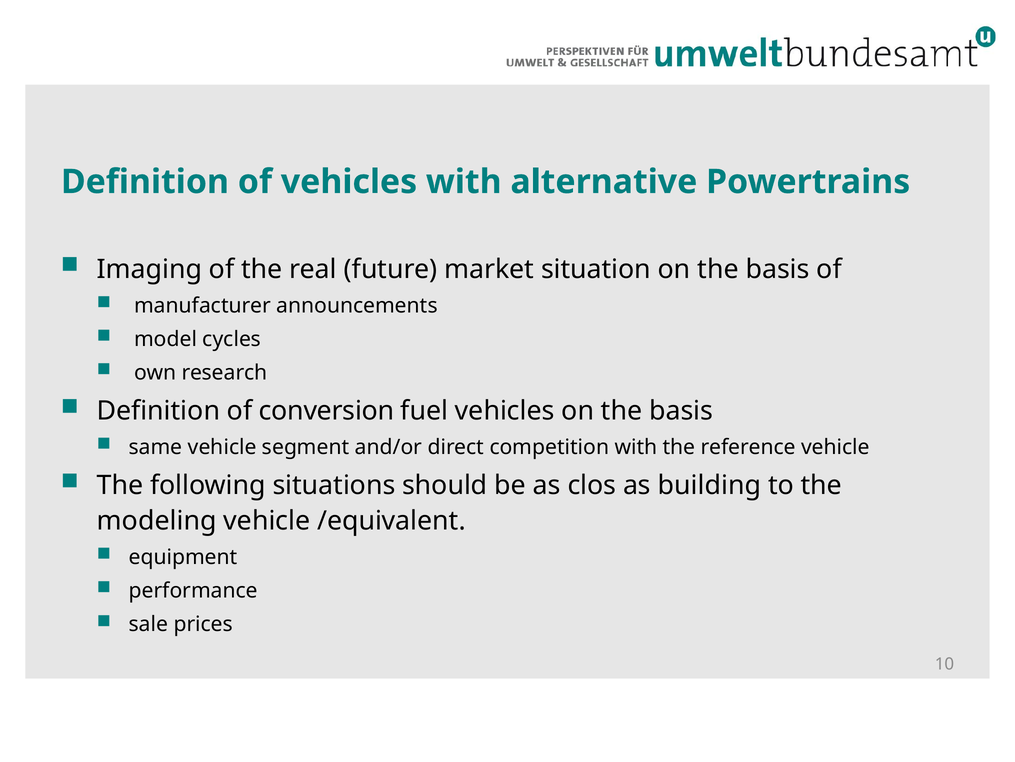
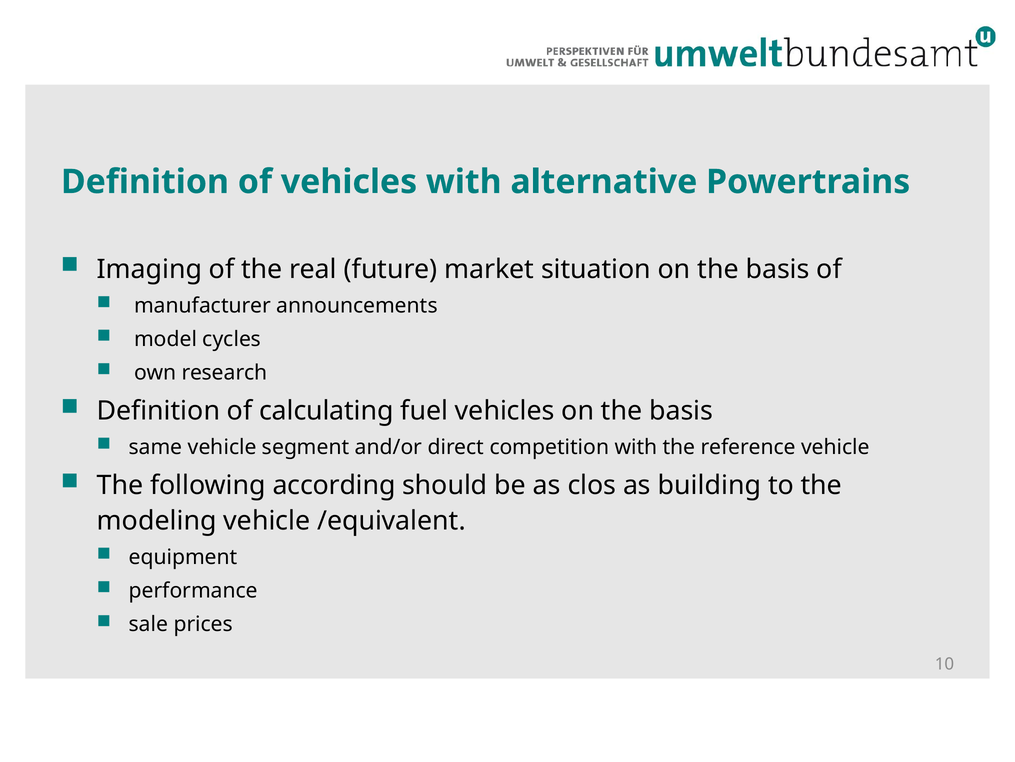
conversion: conversion -> calculating (326, 411)
situations: situations -> according (334, 485)
